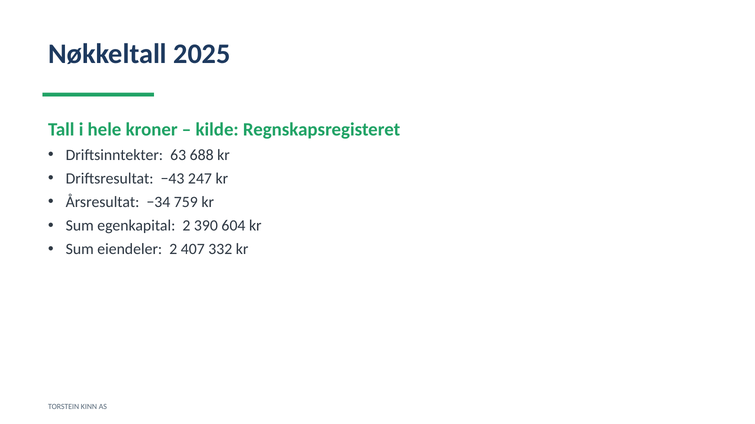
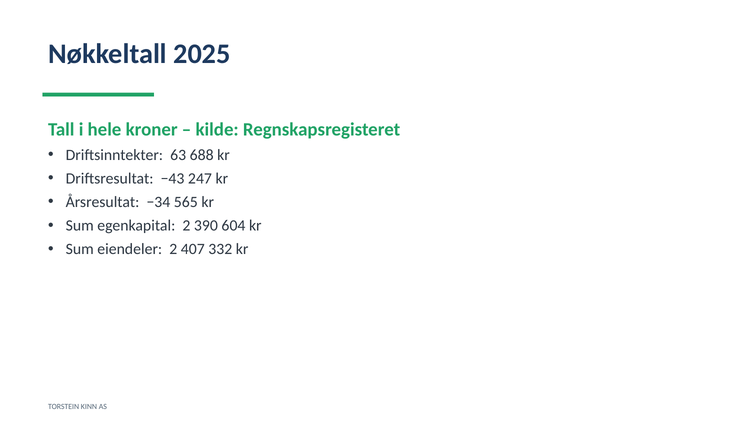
759: 759 -> 565 (186, 202)
